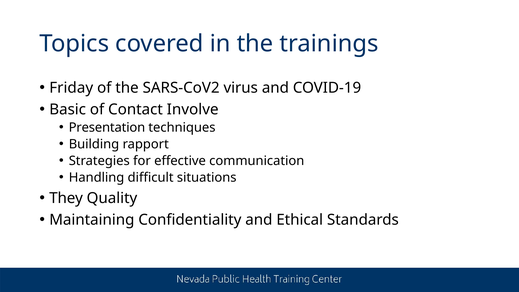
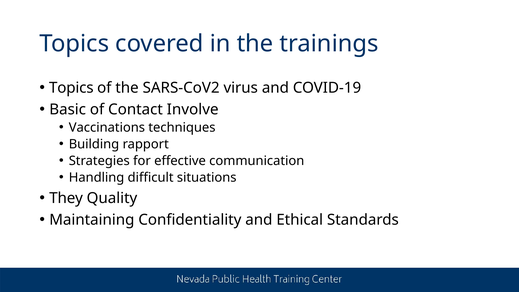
Friday: Friday -> Topics (71, 88)
Presentation: Presentation -> Vaccinations (107, 127)
